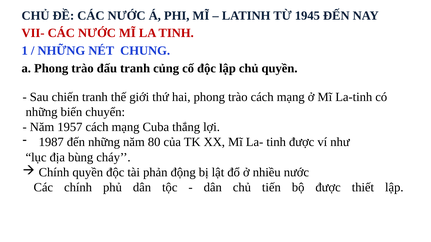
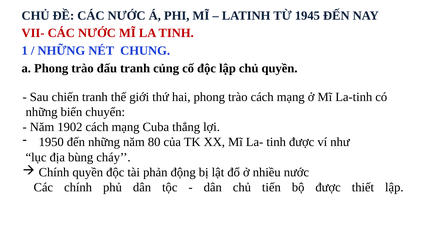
1957: 1957 -> 1902 (70, 127)
1987: 1987 -> 1950 (51, 142)
